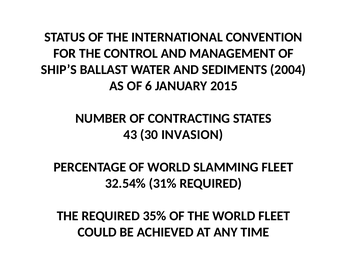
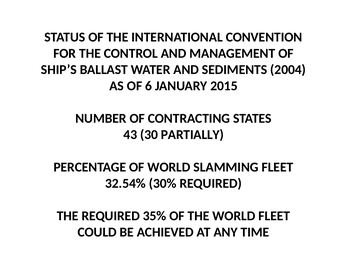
INVASION: INVASION -> PARTIALLY (192, 134)
31%: 31% -> 30% (163, 183)
